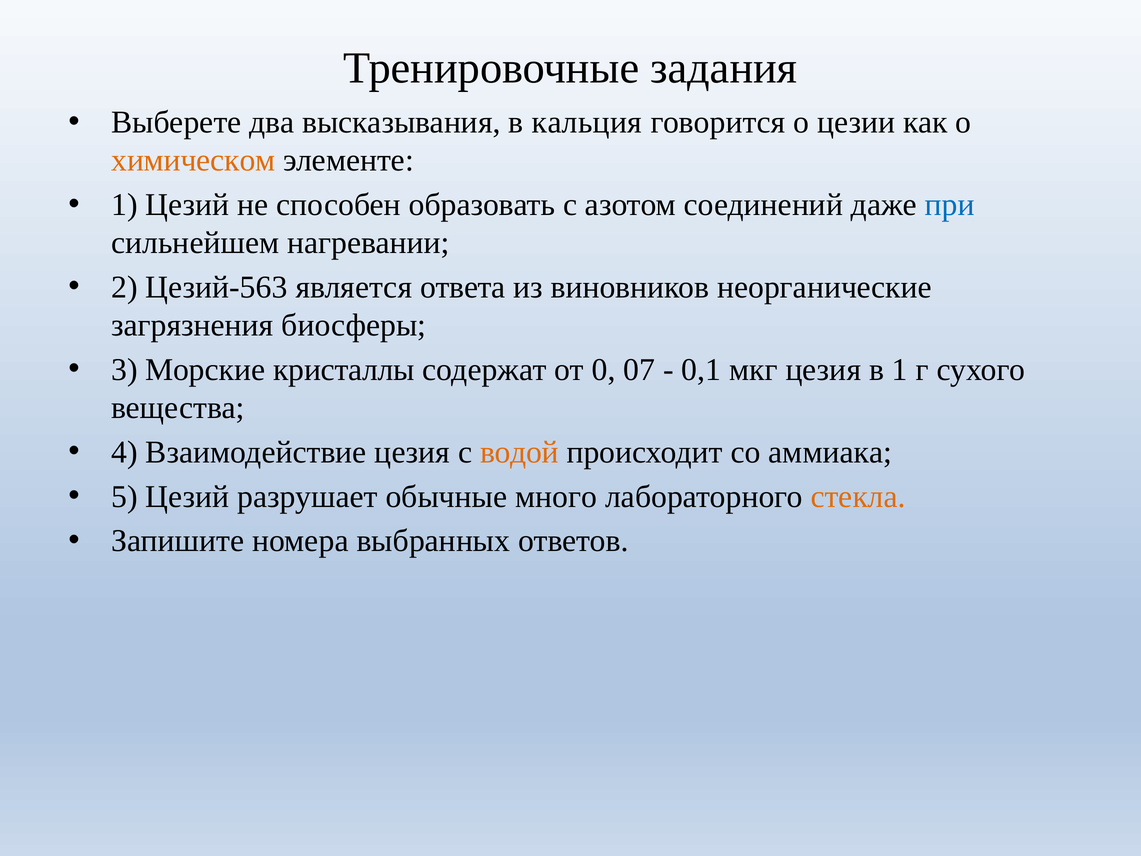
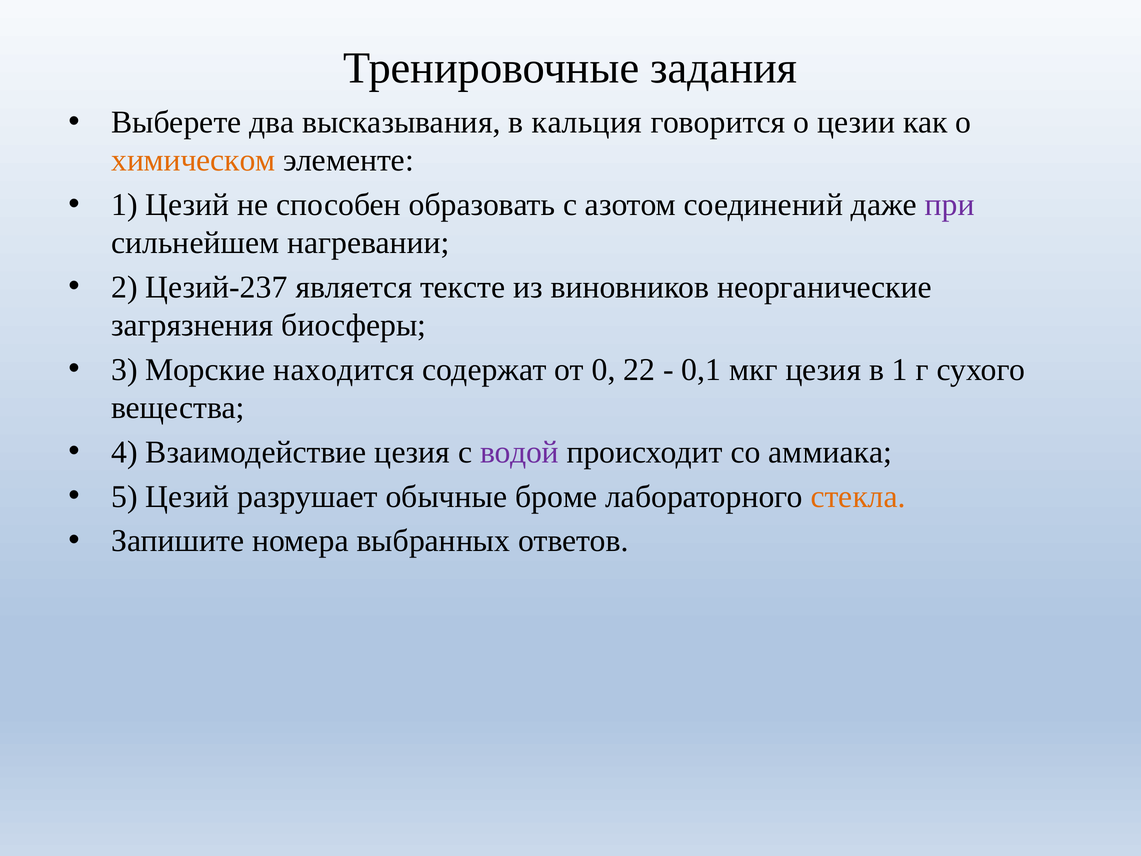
при colour: blue -> purple (950, 205)
Цезий-563: Цезий-563 -> Цезий-237 (216, 287)
ответа: ответа -> тексте (463, 287)
кристаллы: кристаллы -> находится (344, 370)
07: 07 -> 22 (639, 370)
водой colour: orange -> purple (519, 452)
много: много -> броме (556, 496)
